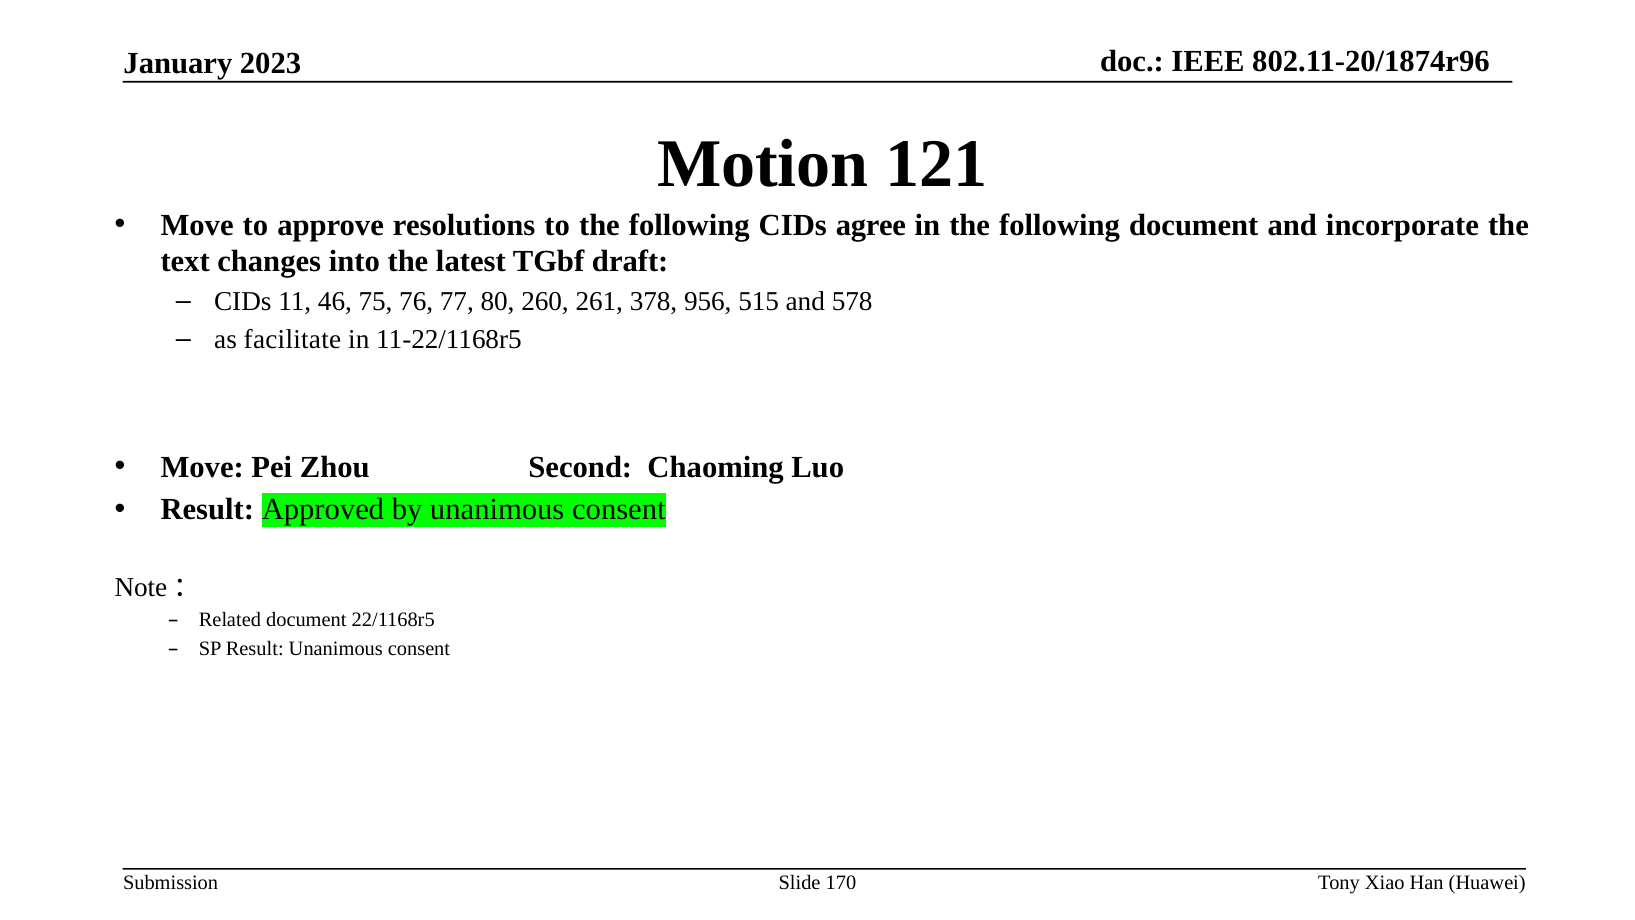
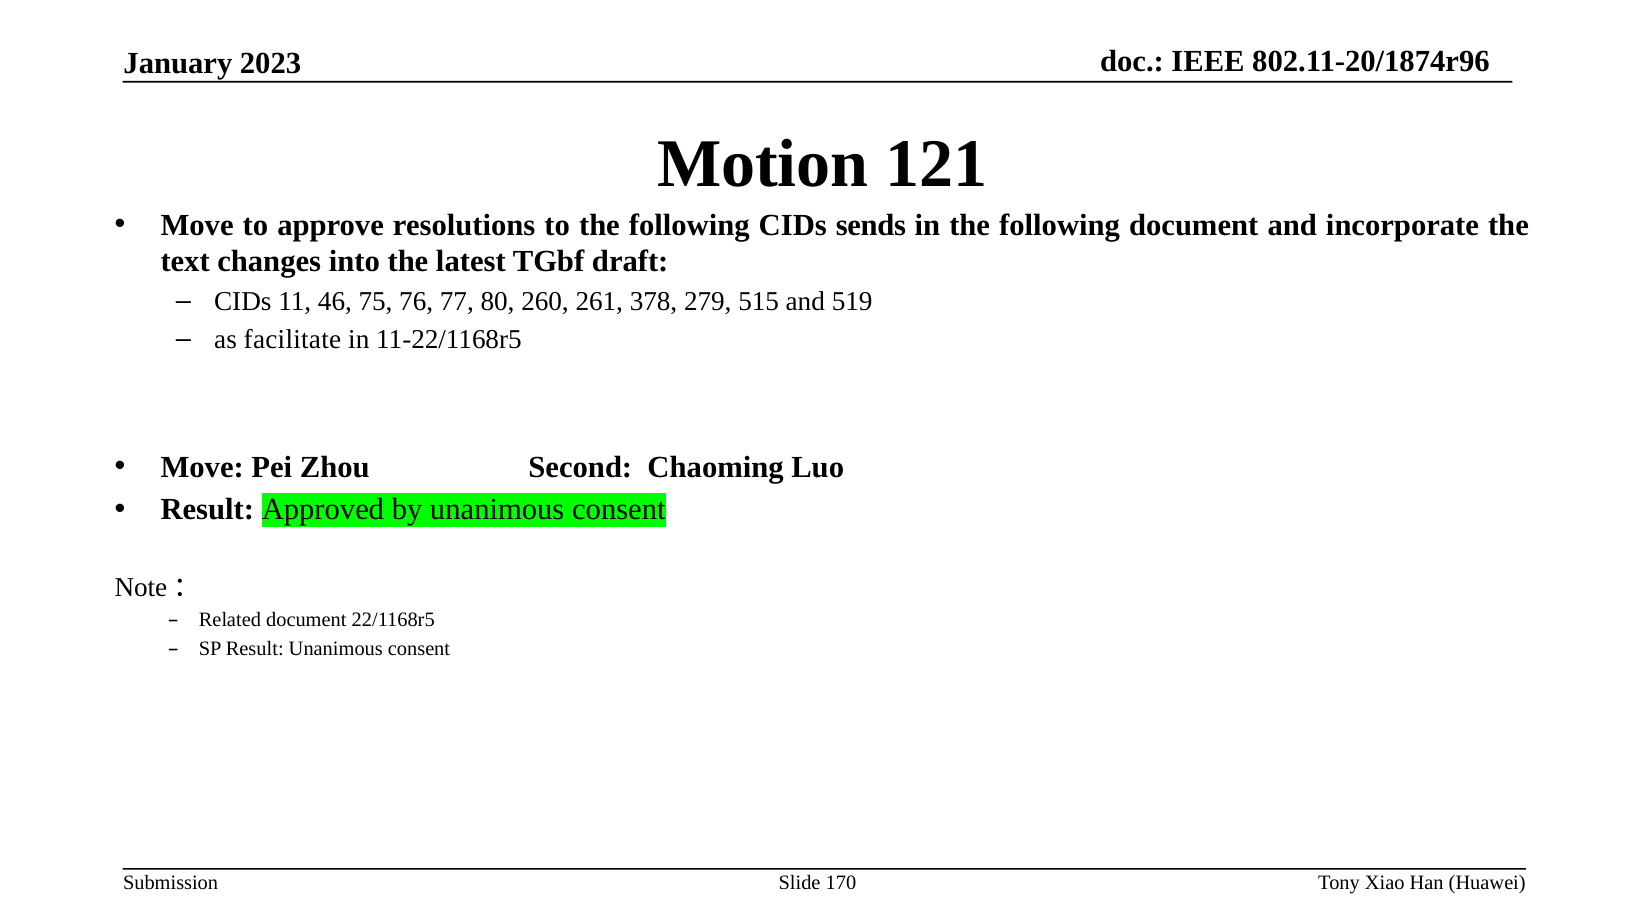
agree: agree -> sends (871, 225)
956: 956 -> 279 (708, 302)
578: 578 -> 519 (852, 302)
